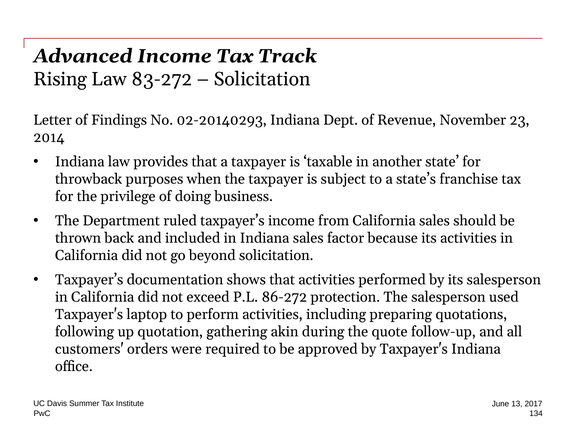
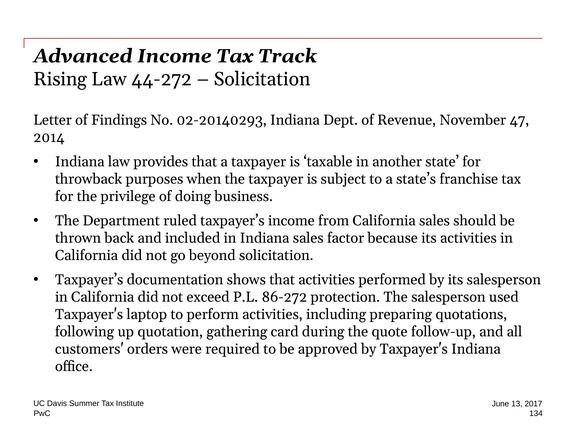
83-272: 83-272 -> 44-272 (162, 79)
23: 23 -> 47 (519, 120)
akin: akin -> card (285, 332)
